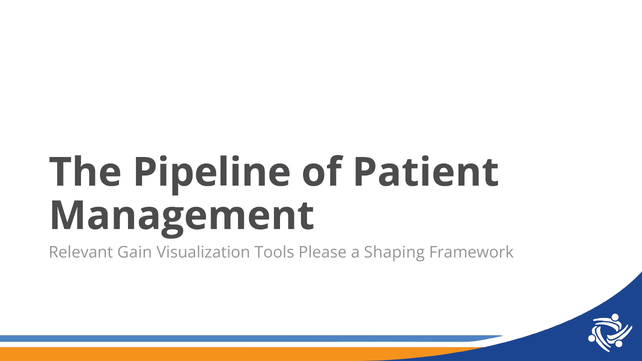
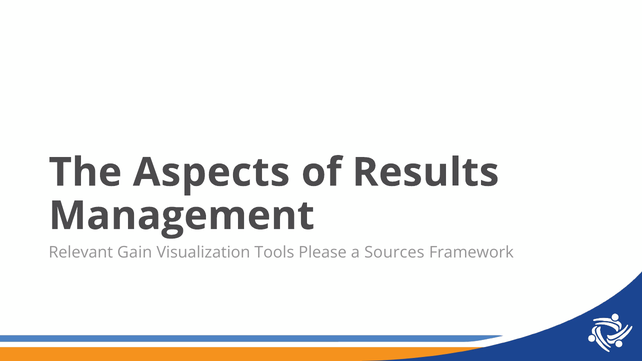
Pipeline: Pipeline -> Aspects (211, 173)
Patient: Patient -> Results (426, 173)
Shaping: Shaping -> Sources (394, 253)
